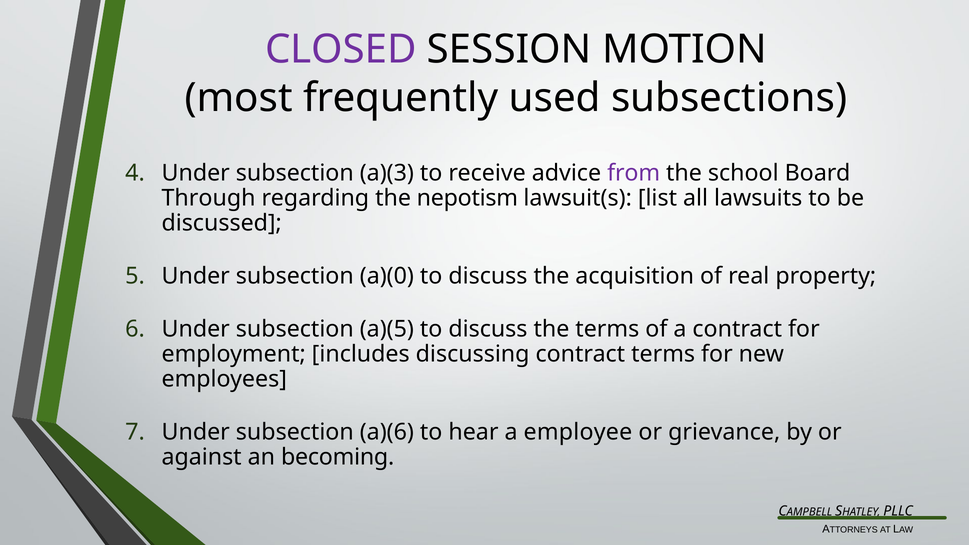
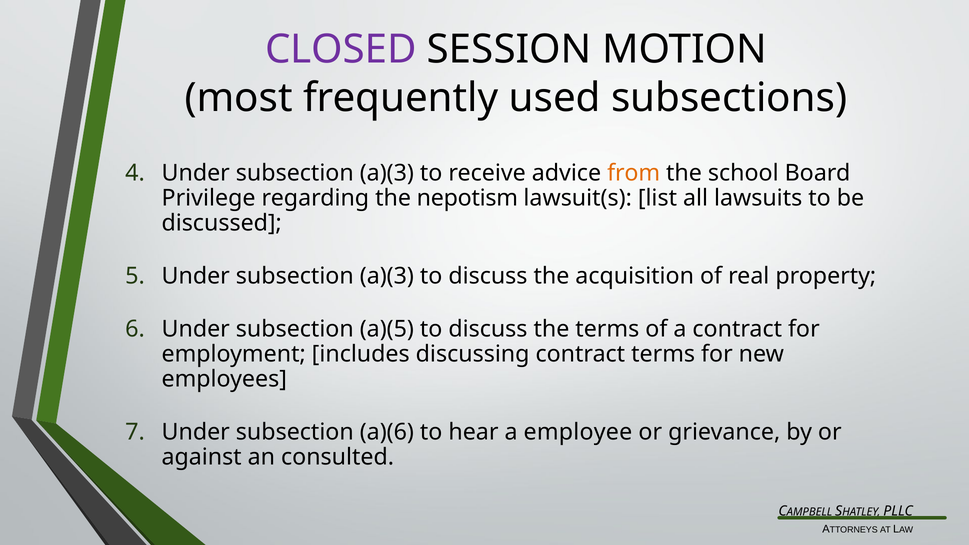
from colour: purple -> orange (634, 173)
Through: Through -> Privilege (209, 198)
a)(0: a)(0 -> a)(3 (387, 276)
becoming: becoming -> consulted (338, 457)
